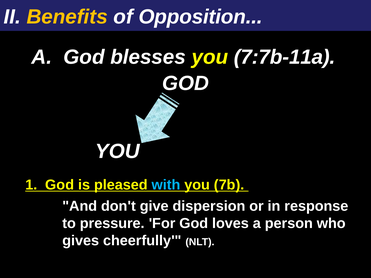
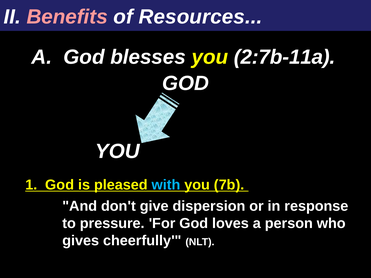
Benefits colour: yellow -> pink (67, 17)
Opposition: Opposition -> Resources (200, 17)
7:7b-11a: 7:7b-11a -> 2:7b-11a (285, 57)
